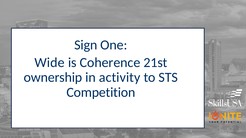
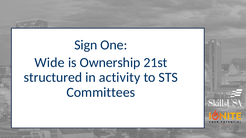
Coherence: Coherence -> Ownership (110, 63)
ownership: ownership -> structured (53, 78)
Competition: Competition -> Committees (101, 93)
